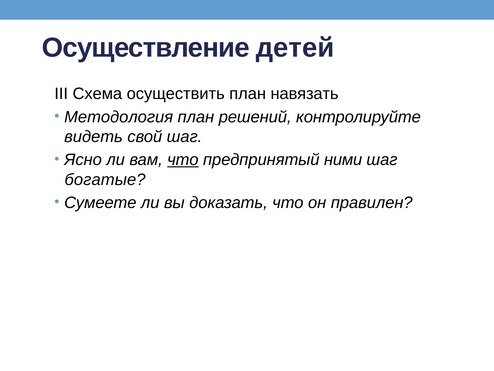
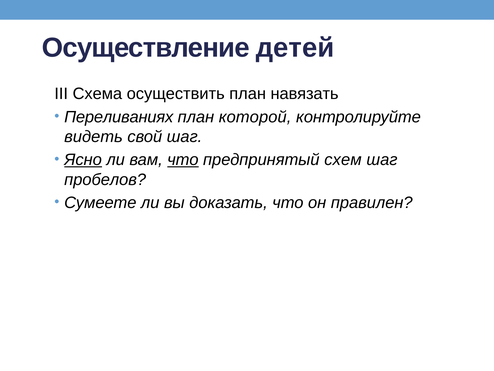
Методология: Методология -> Переливаниях (119, 117)
решений: решений -> которой (255, 117)
Ясно underline: none -> present (83, 160)
ними: ними -> схем (343, 160)
богатые: богатые -> пробелов (105, 179)
